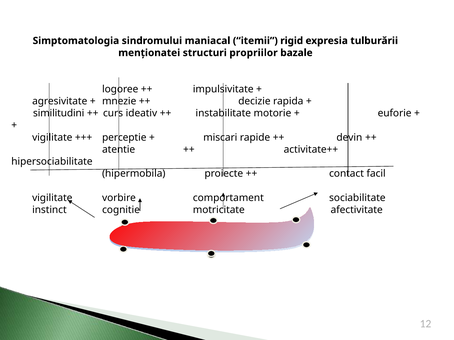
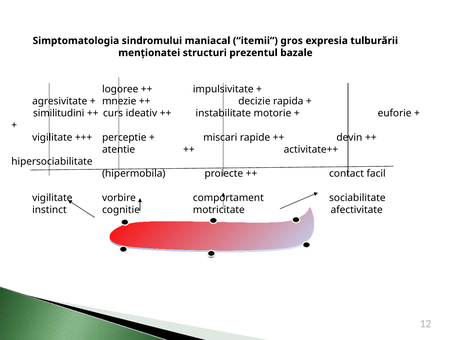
rigid: rigid -> gros (292, 41)
propriilor: propriilor -> prezentul (254, 53)
